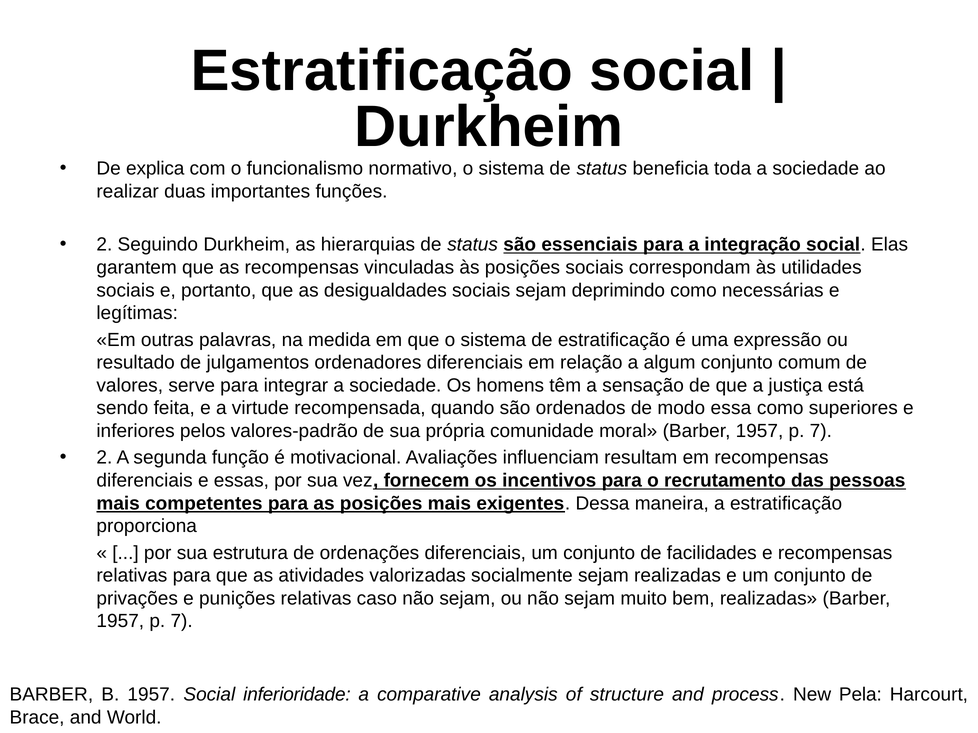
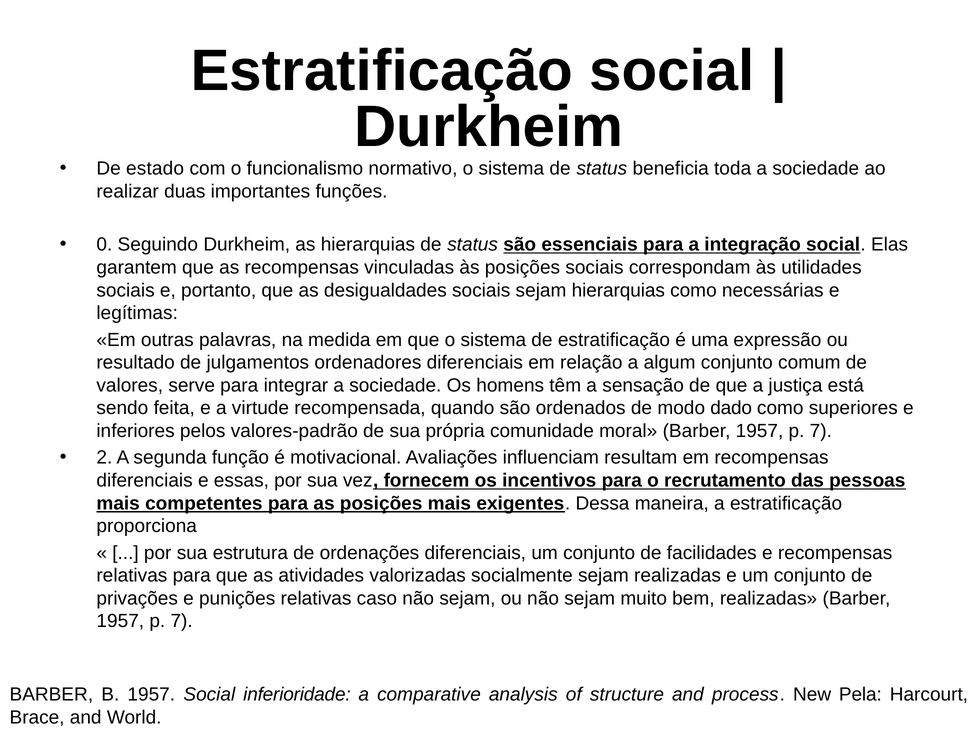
explica: explica -> estado (155, 169)
2: 2 -> 0 (104, 245)
sejam deprimindo: deprimindo -> hierarquias (618, 291)
essa: essa -> dado (731, 408)
